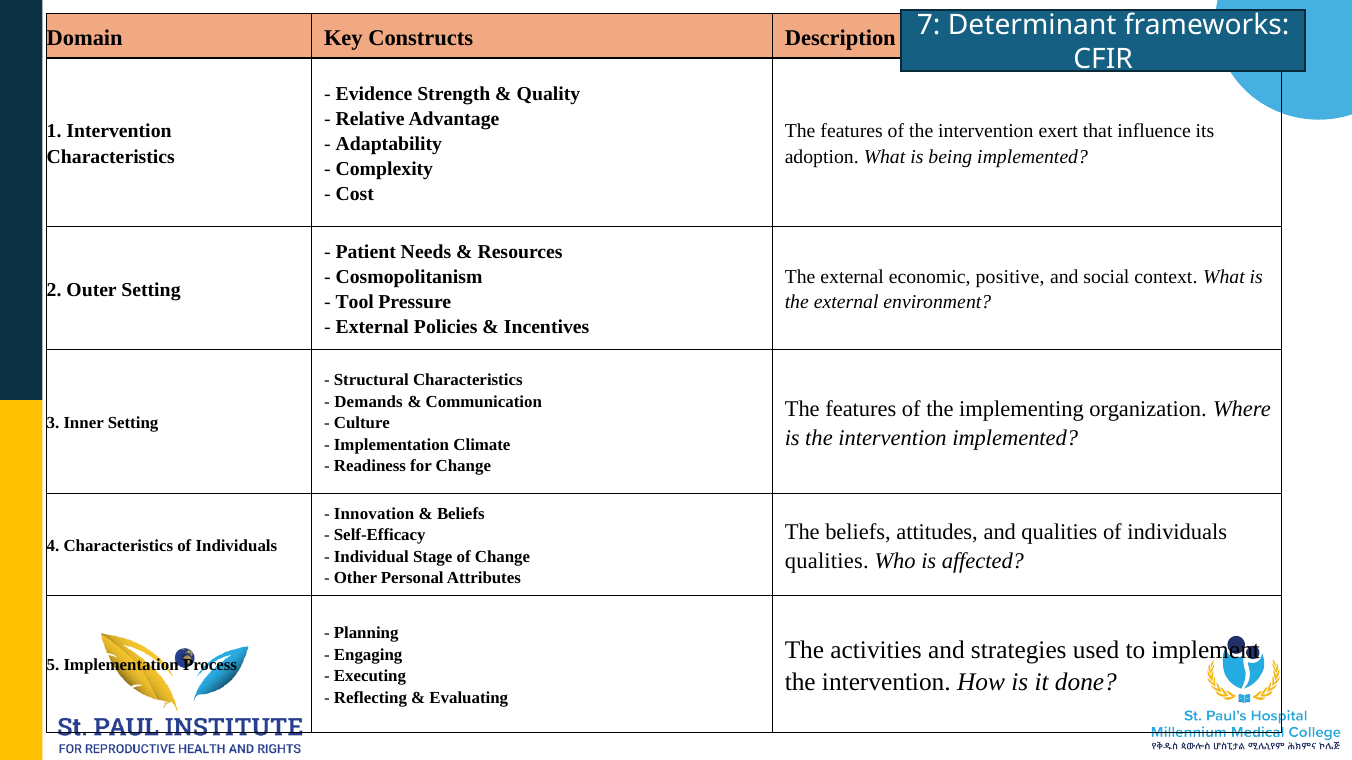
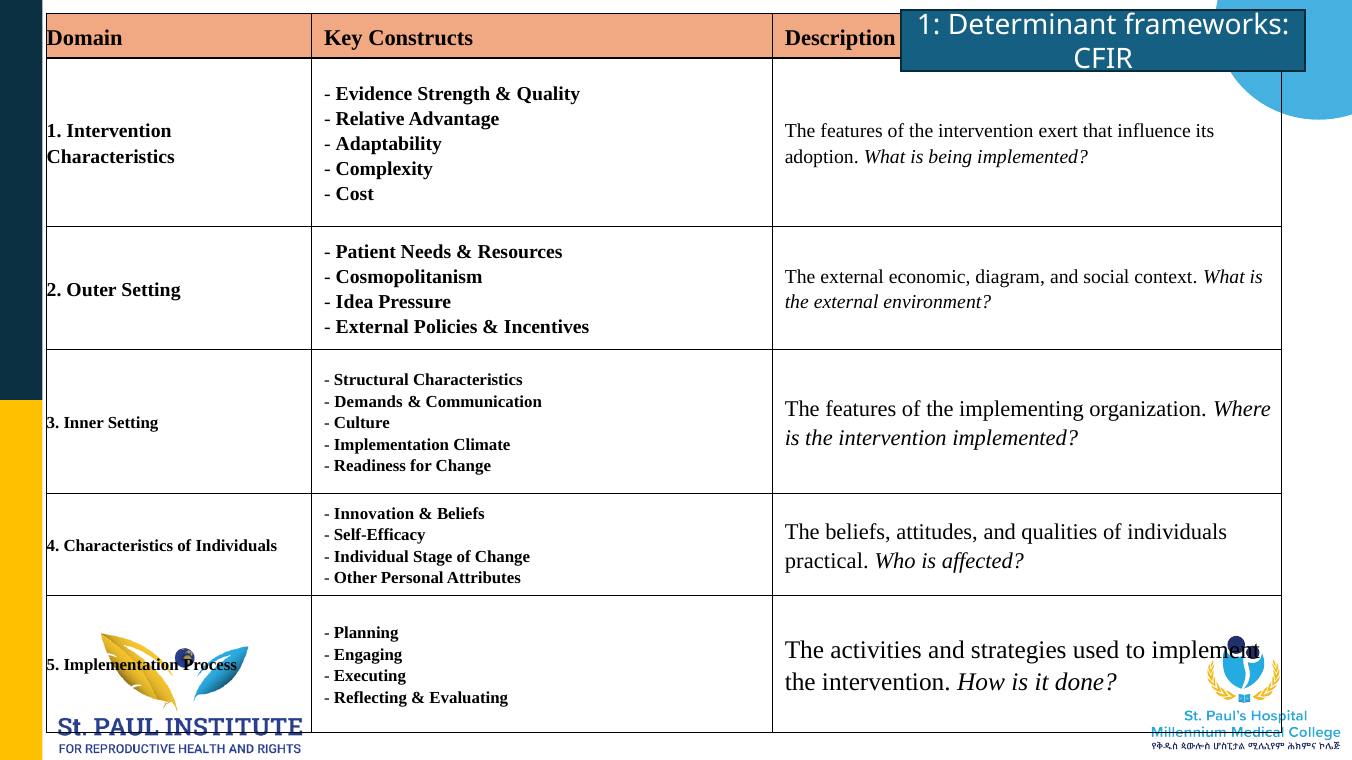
7: 7 -> 1 (929, 26)
positive: positive -> diagram (1010, 277)
Tool: Tool -> Idea (355, 302)
qualities: qualities -> practical (827, 561)
